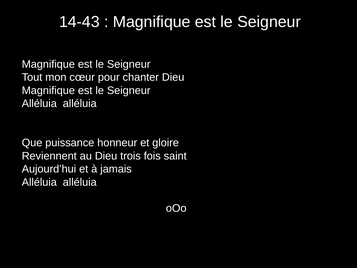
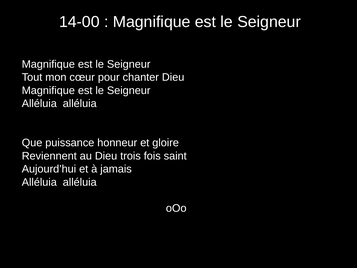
14-43: 14-43 -> 14-00 (79, 22)
